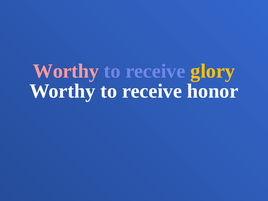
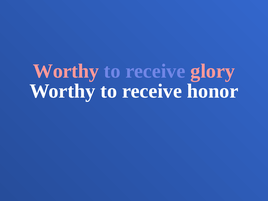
glory colour: yellow -> pink (213, 71)
